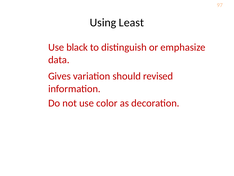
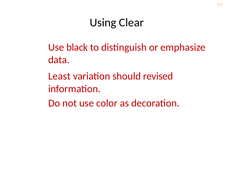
Least: Least -> Clear (131, 22)
Gives: Gives -> Least (59, 76)
